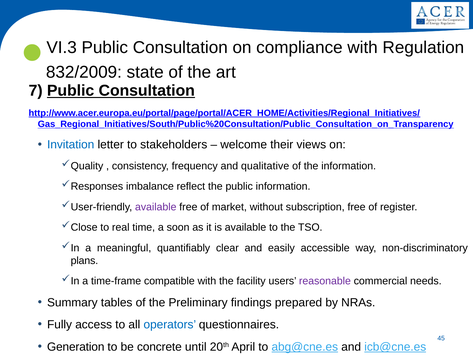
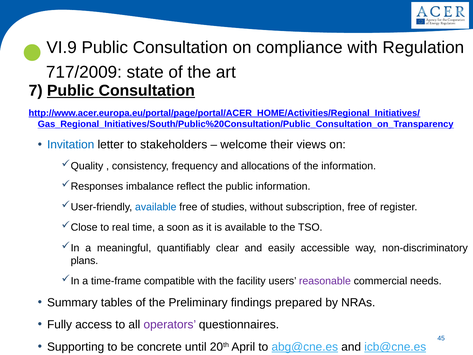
VI.3: VI.3 -> VI.9 (62, 47)
832/2009: 832/2009 -> 717/2009 (84, 72)
qualitative: qualitative -> allocations (265, 166)
available colour: purple -> blue (156, 207)
market: market -> studies (229, 207)
operators colour: blue -> purple (170, 324)
Generation: Generation -> Supporting (76, 347)
